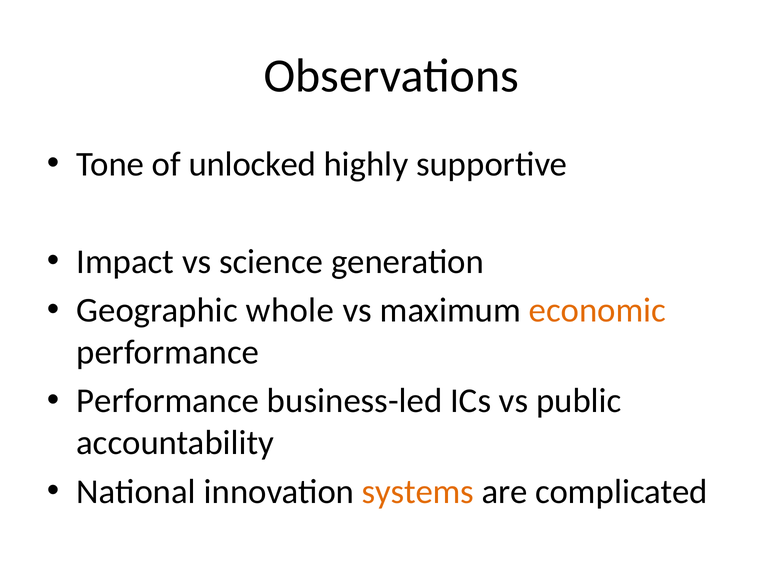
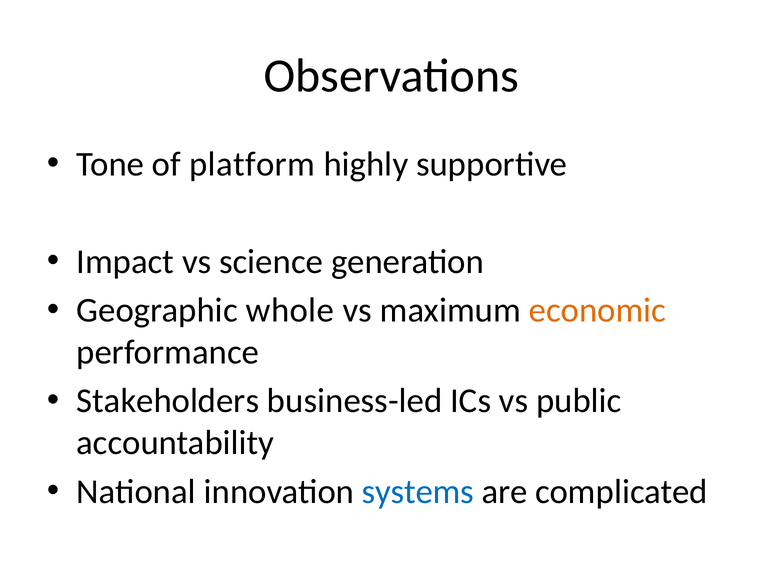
unlocked: unlocked -> platform (252, 164)
Performance: Performance -> Stakeholders (168, 401)
systems colour: orange -> blue (418, 492)
